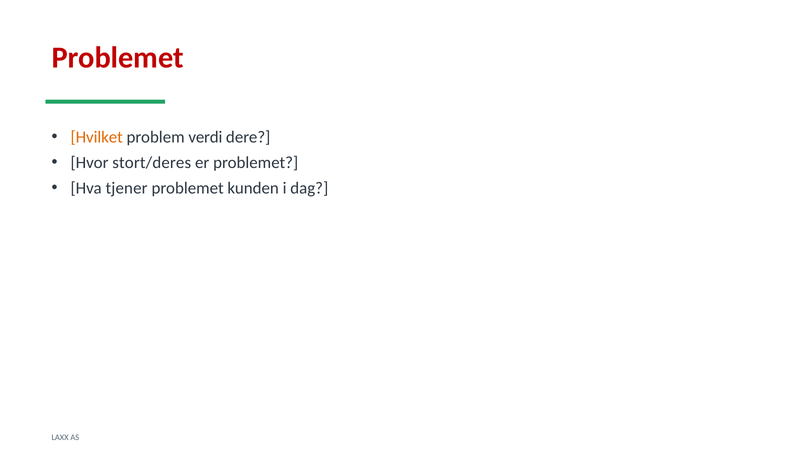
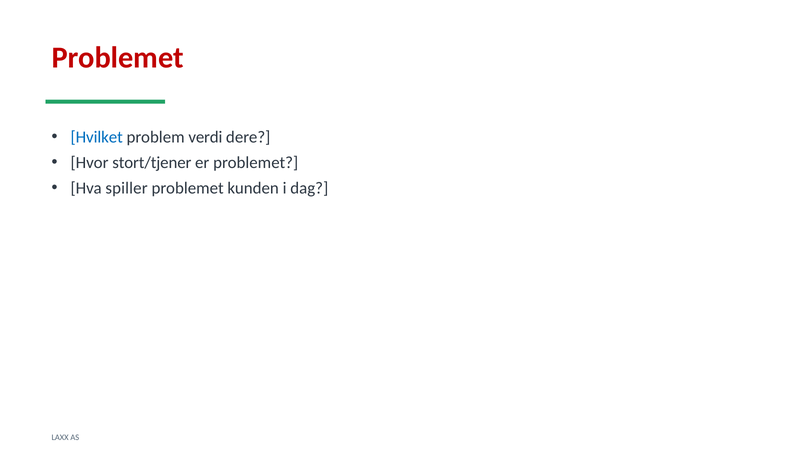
Hvilket colour: orange -> blue (97, 137)
stort/deres: stort/deres -> stort/tjener (152, 163)
tjener: tjener -> spiller (127, 188)
